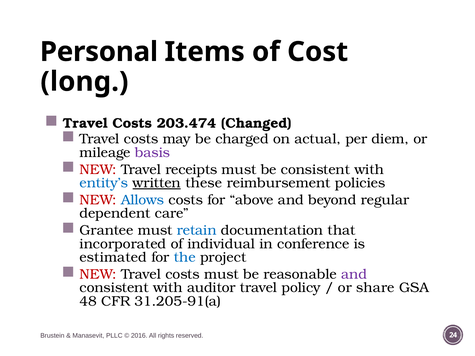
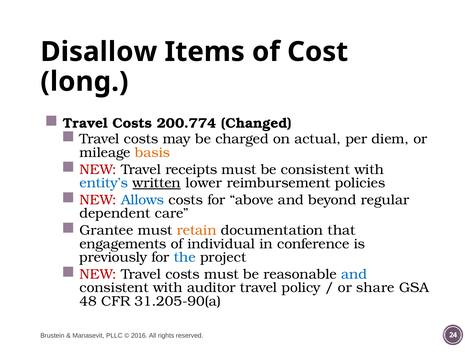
Personal: Personal -> Disallow (99, 52)
203.474: 203.474 -> 200.774 (187, 123)
basis colour: purple -> orange (153, 153)
these: these -> lower (204, 183)
retain colour: blue -> orange (197, 231)
incorporated: incorporated -> engagements (123, 244)
estimated: estimated -> previously (113, 257)
and colour: purple -> blue (354, 274)
31.205-91(a: 31.205-91(a -> 31.205-90(a (178, 301)
